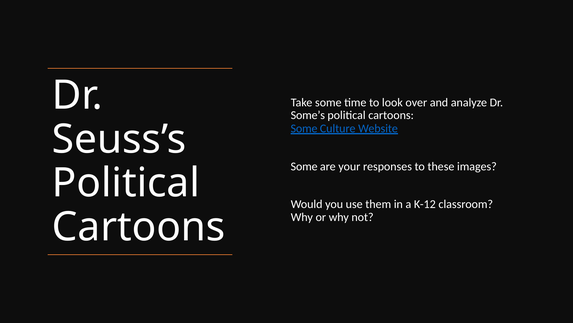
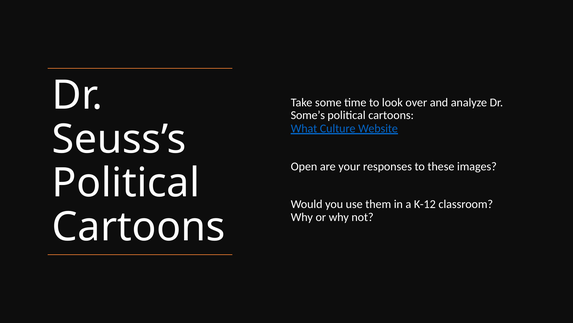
Some: Some -> What (304, 128)
Some: Some -> Open (304, 166)
